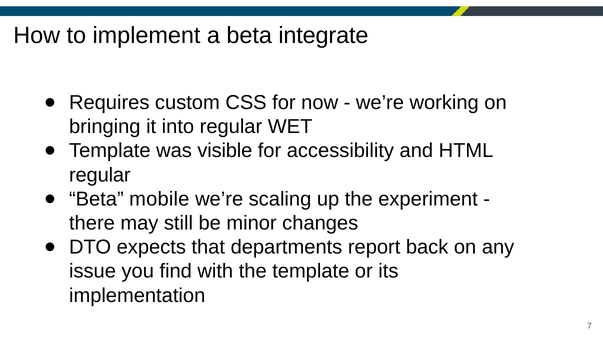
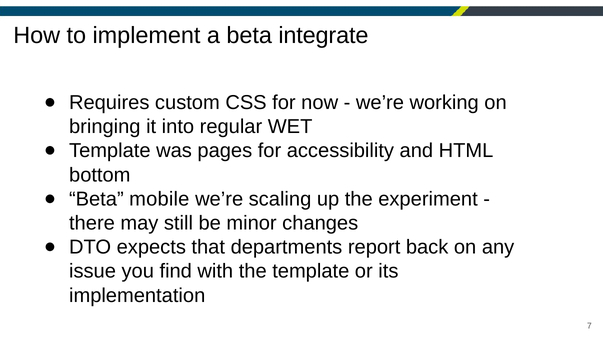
visible: visible -> pages (225, 151)
regular: regular -> bottom (100, 175)
